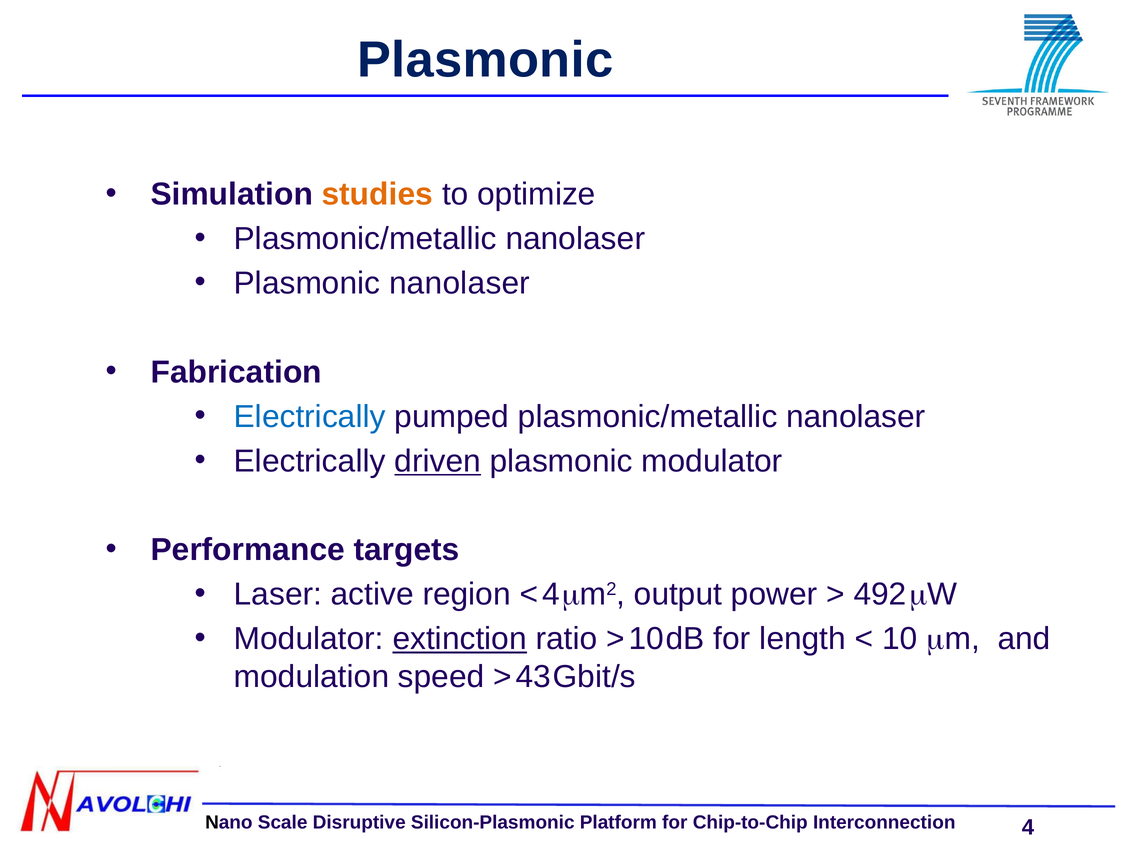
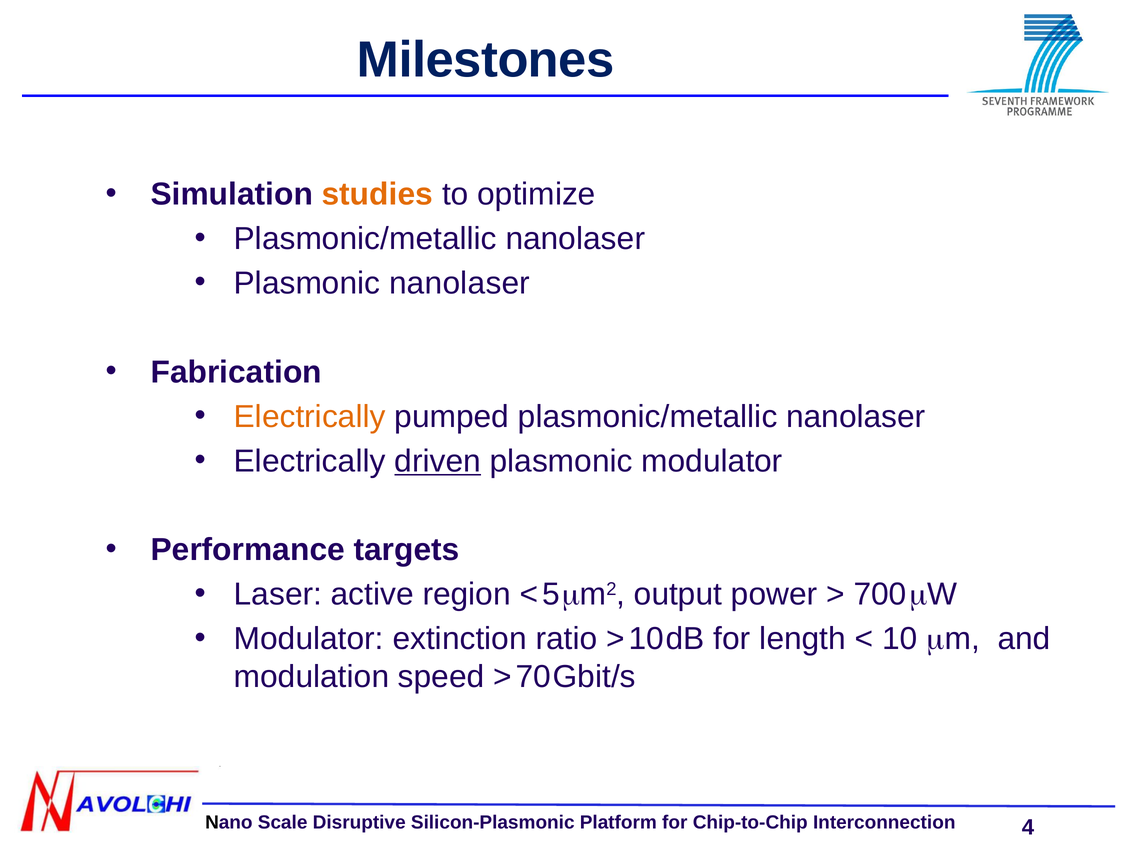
Plasmonic: Plasmonic -> Milestones (486, 60)
Electrically colour: blue -> orange (310, 416)
4: 4 -> 5 (551, 594)
492: 492 -> 700 (880, 594)
extinction underline: present -> none (460, 638)
43: 43 -> 70 (533, 677)
